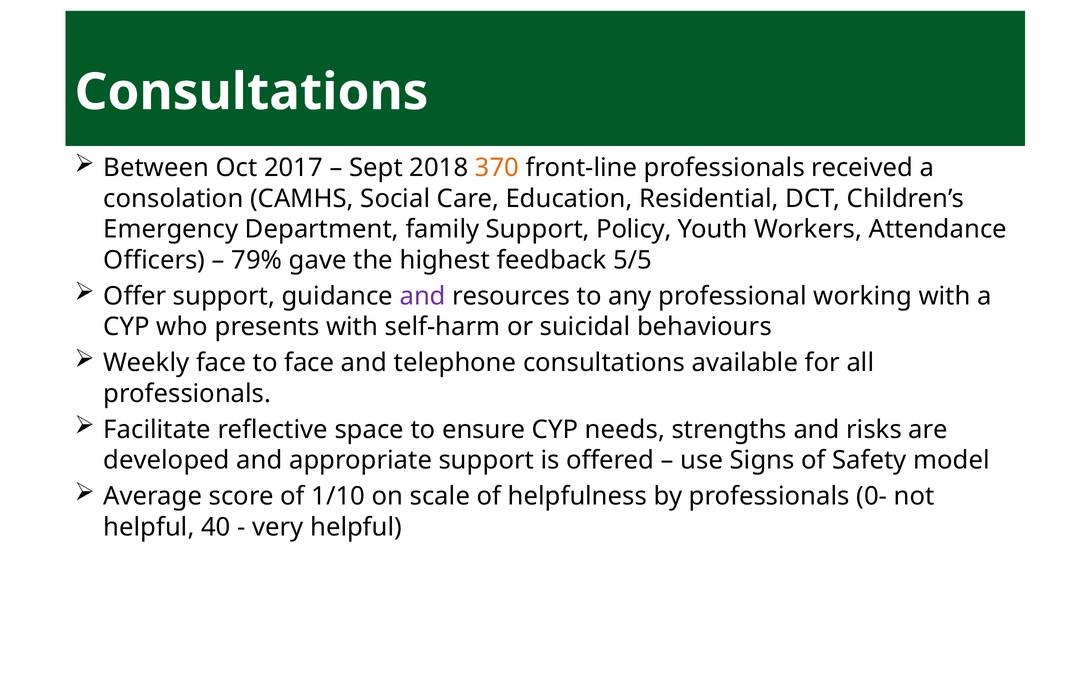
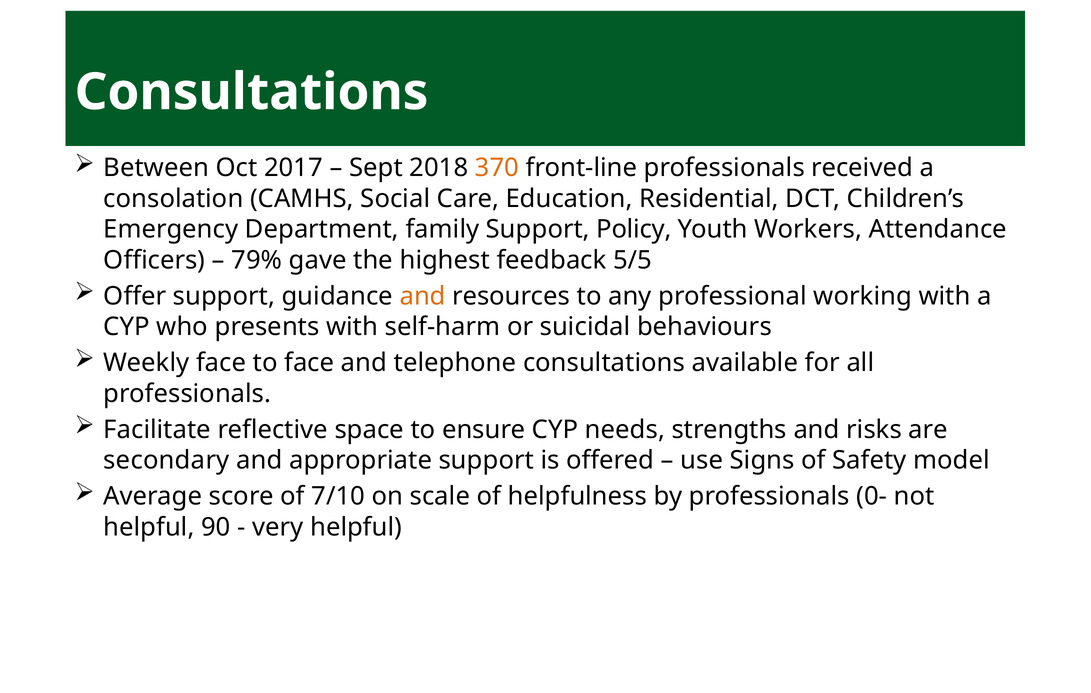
and colour: purple -> orange (423, 296)
developed: developed -> secondary (166, 460)
1/10: 1/10 -> 7/10 (338, 496)
40: 40 -> 90 (216, 527)
